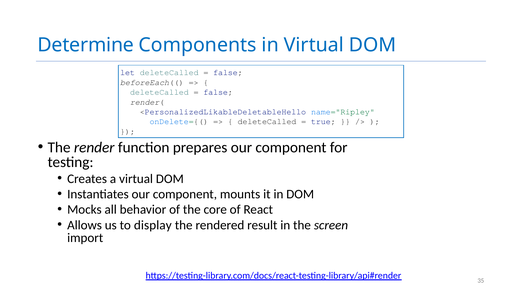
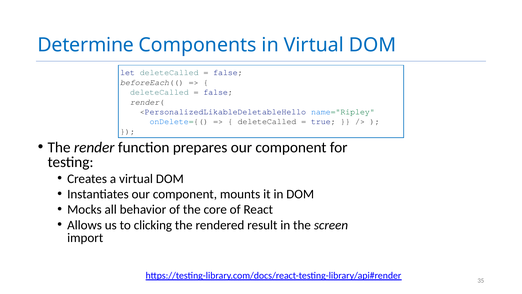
display: display -> clicking (153, 225)
